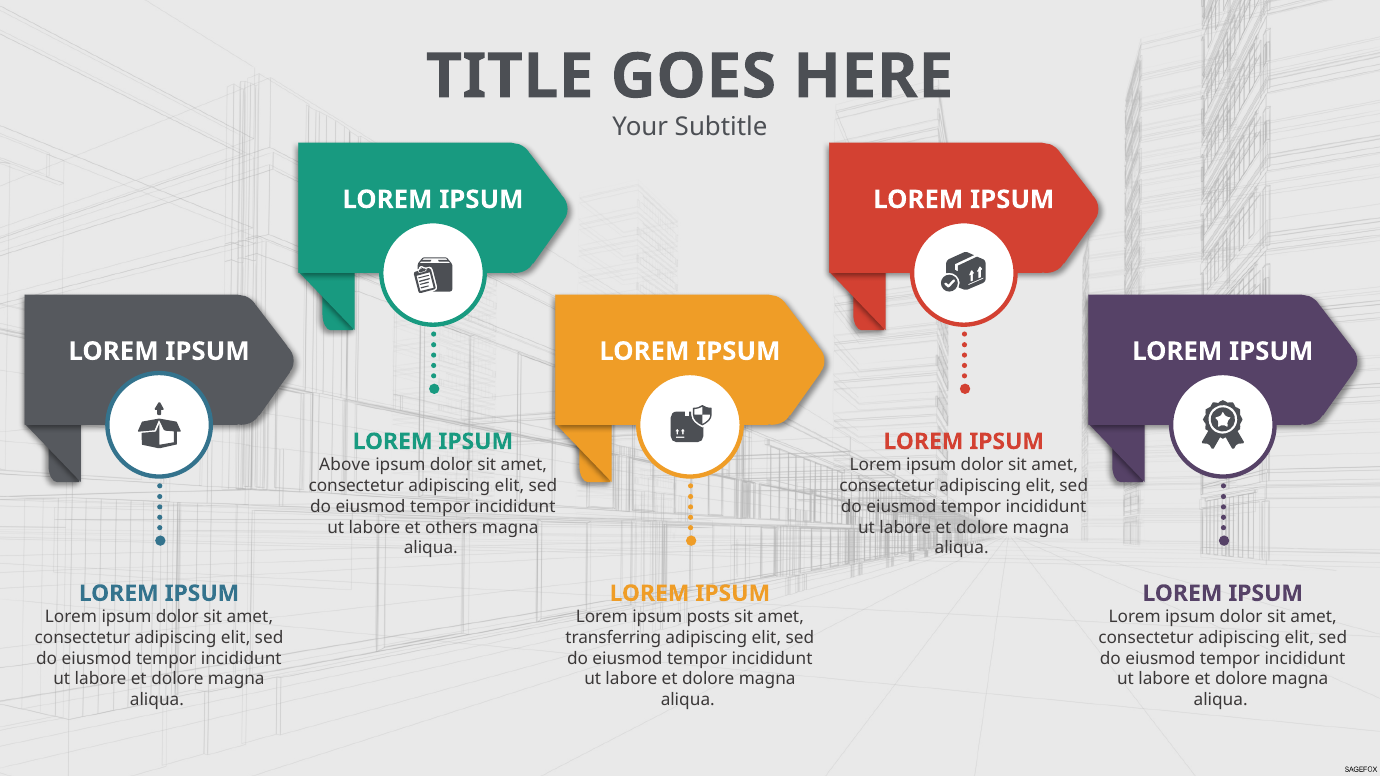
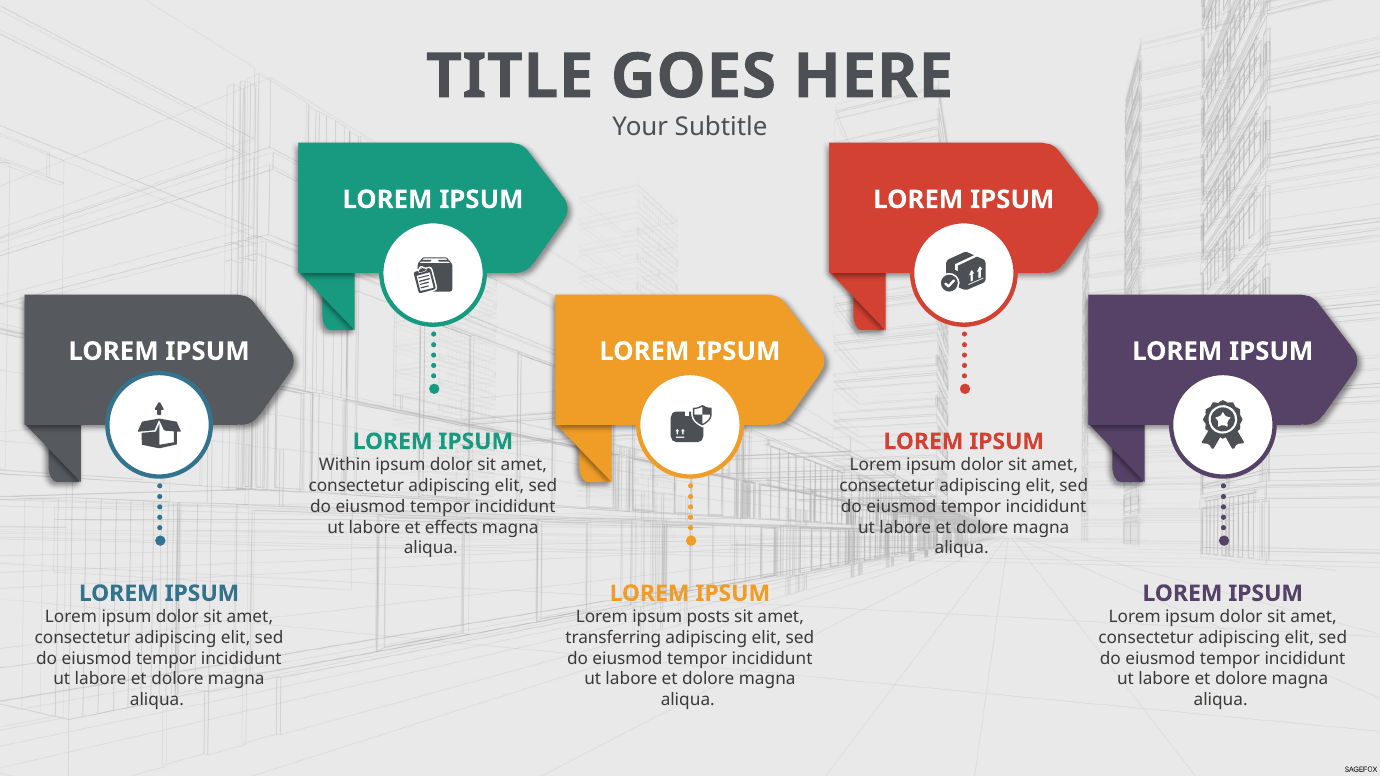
Above: Above -> Within (345, 465)
others: others -> effects (451, 527)
